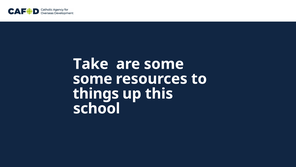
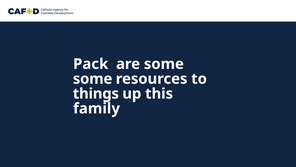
Take: Take -> Pack (91, 64)
school: school -> family (97, 108)
